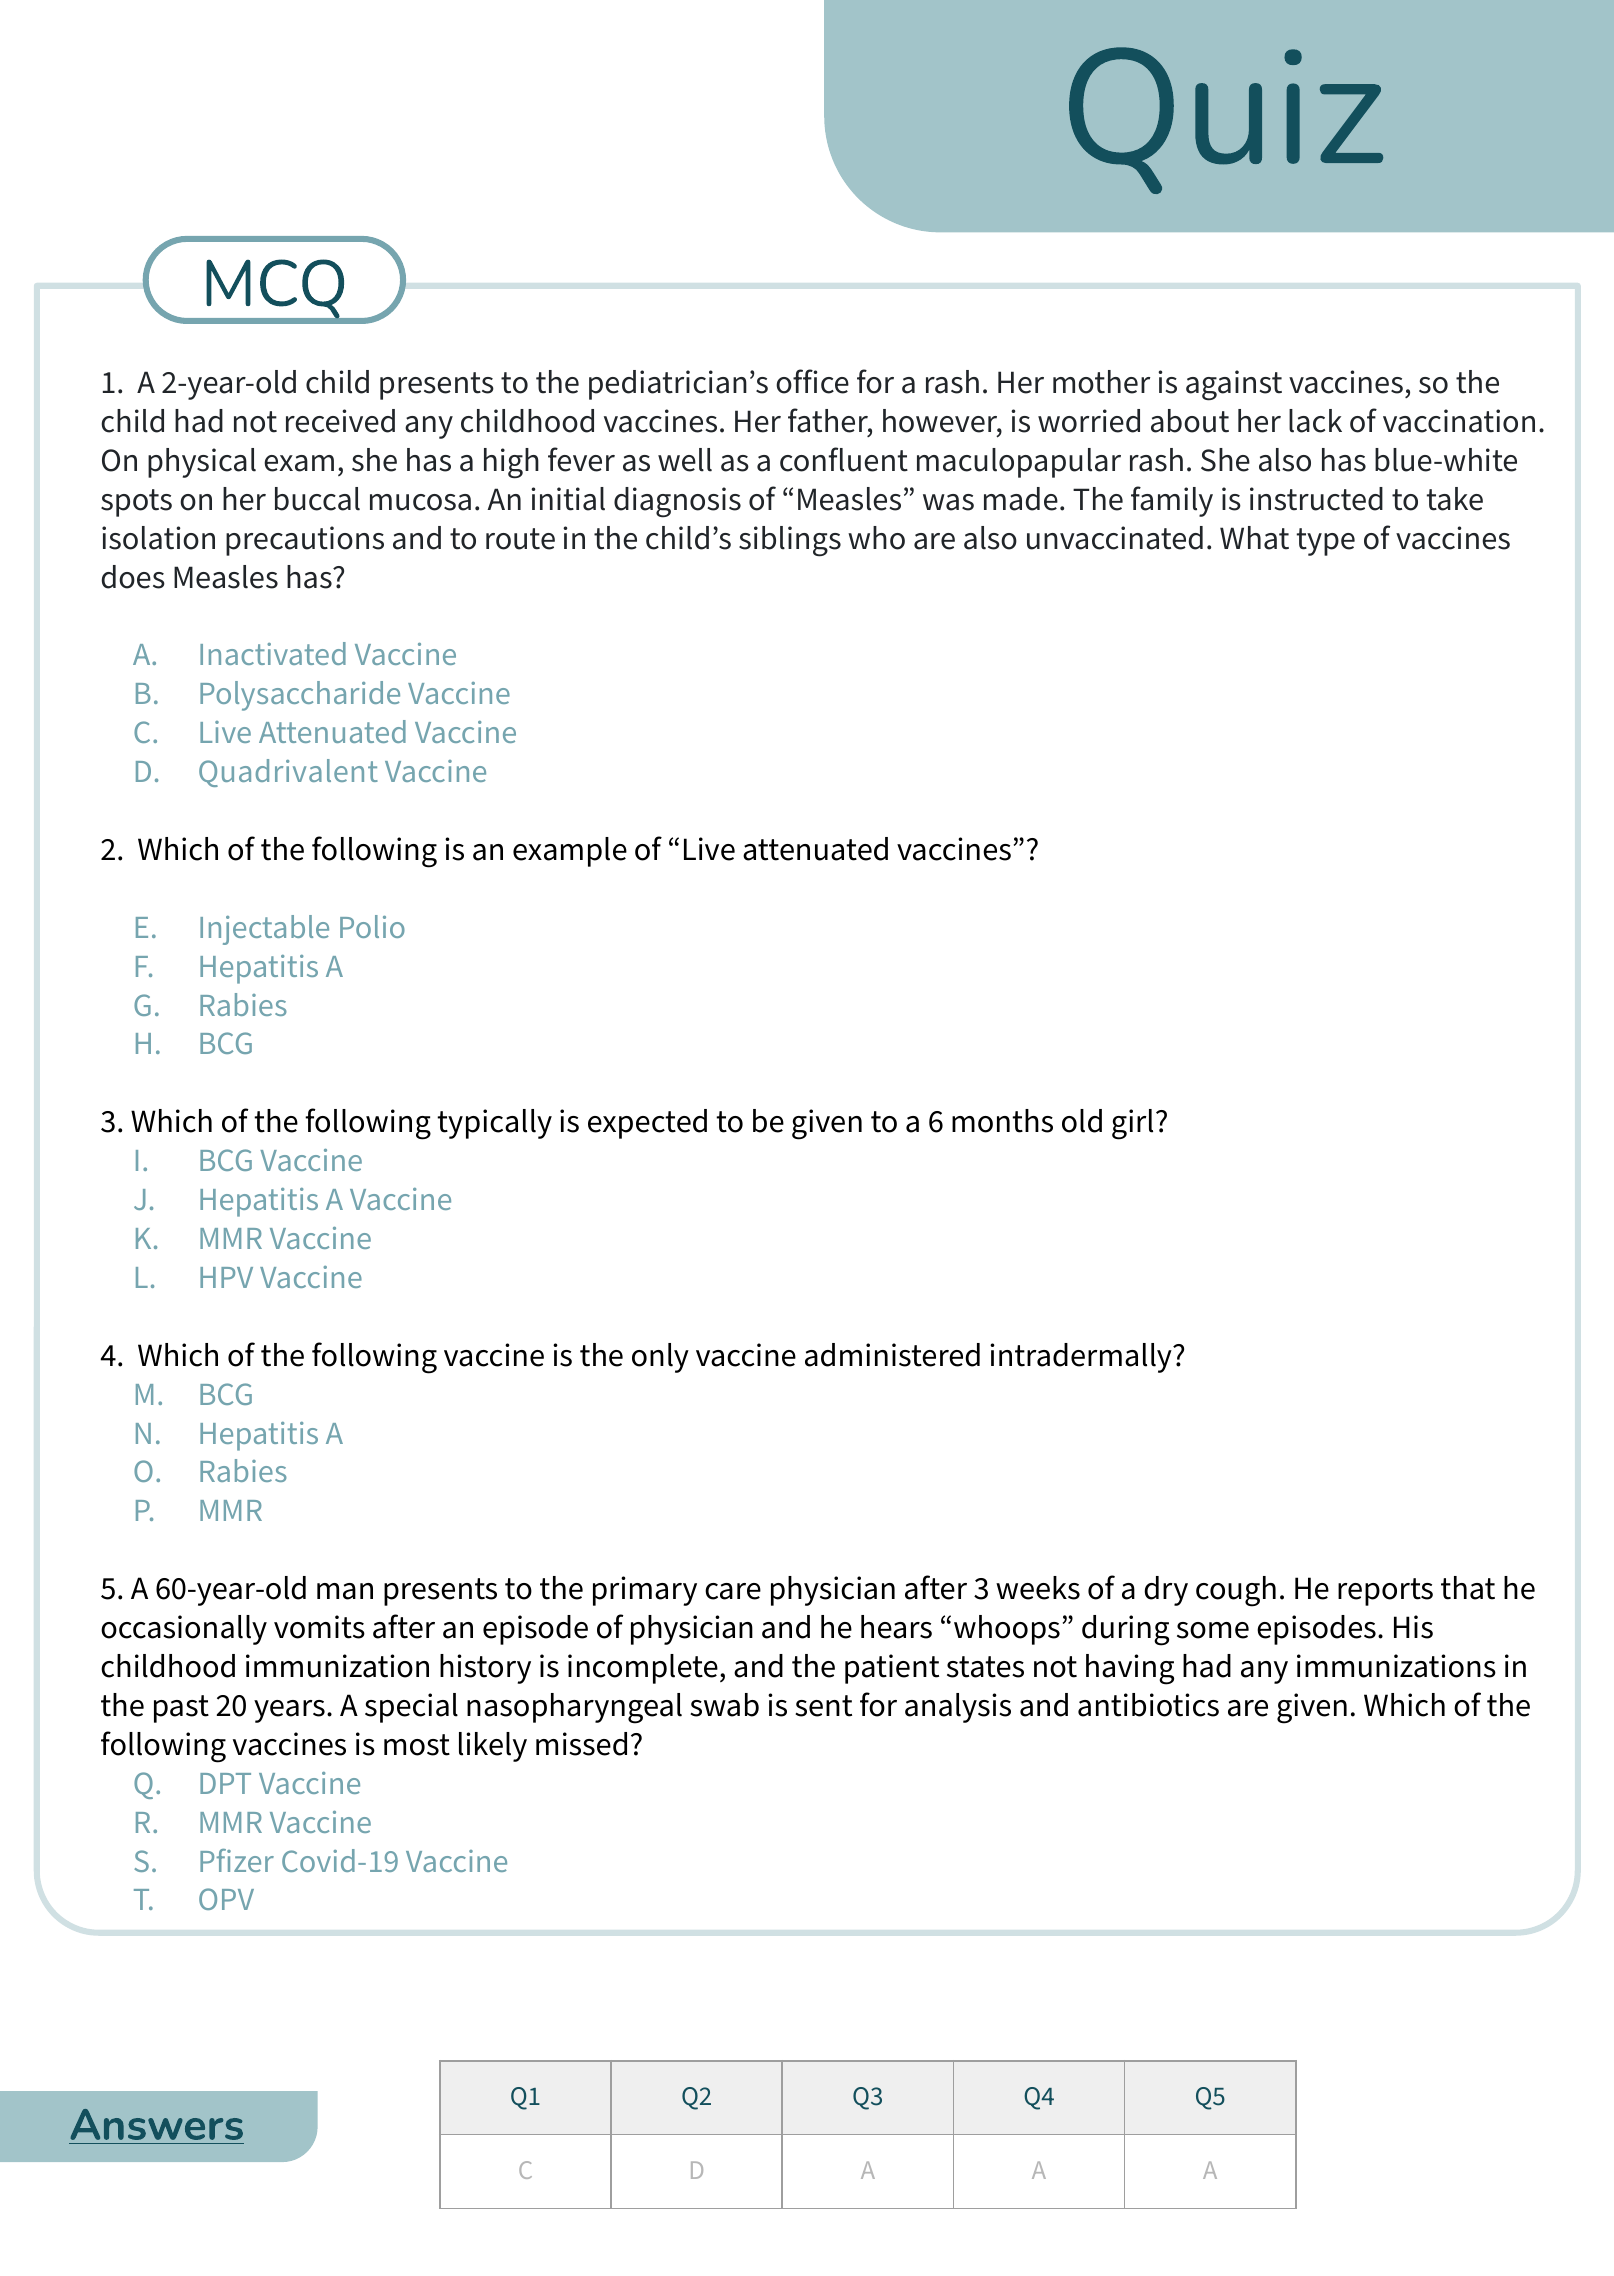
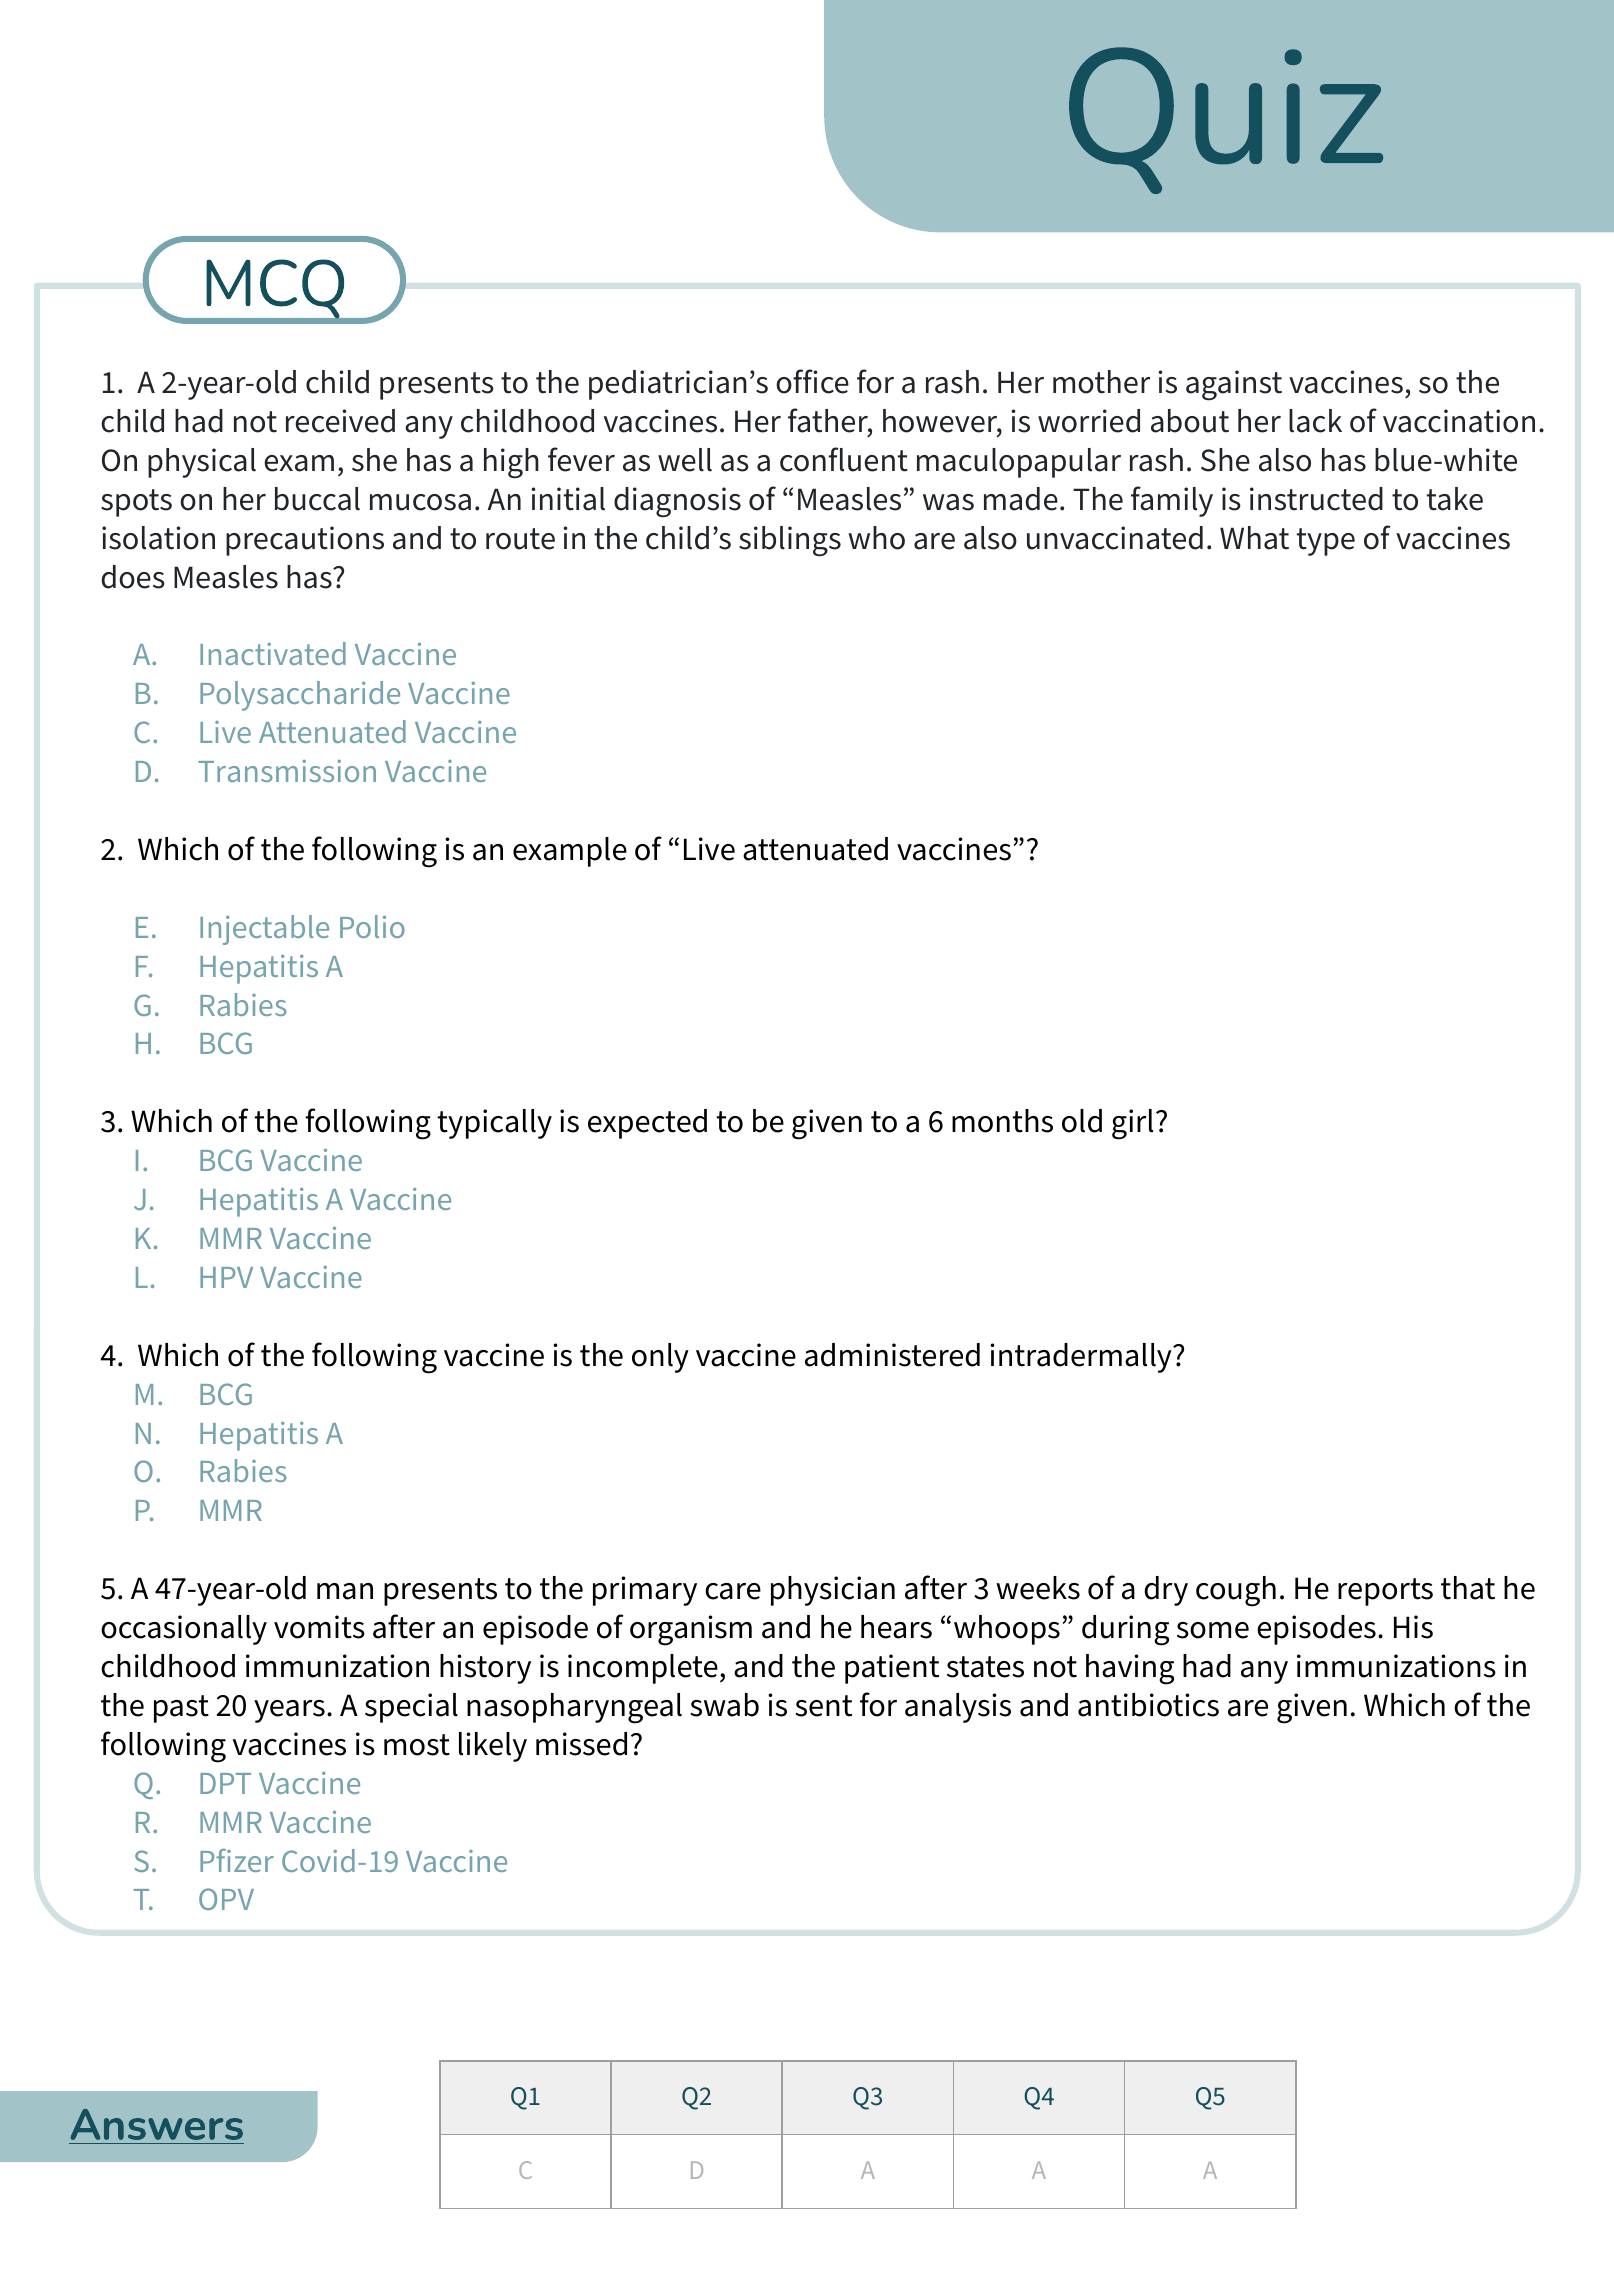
Quadrivalent: Quadrivalent -> Transmission (288, 772)
60-year-old: 60-year-old -> 47-year-old (232, 1588)
of physician: physician -> organism (692, 1627)
